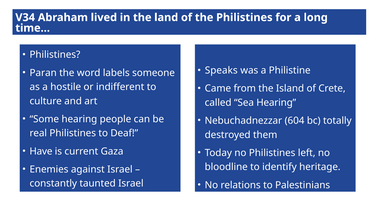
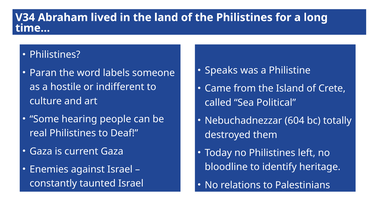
Sea Hearing: Hearing -> Political (276, 102)
Have: Have -> Gaza (41, 151)
